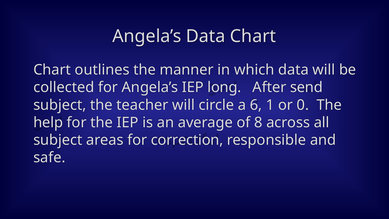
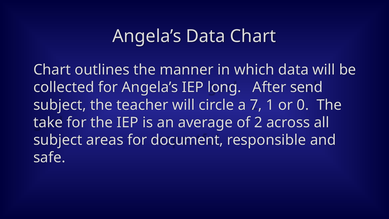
6: 6 -> 7 (256, 105)
help: help -> take (48, 122)
8: 8 -> 2 (258, 122)
correction: correction -> document (187, 140)
